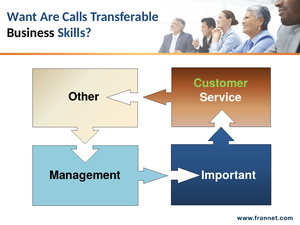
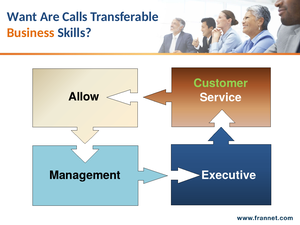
Business colour: black -> orange (31, 33)
Other: Other -> Allow (84, 97)
Important: Important -> Executive (229, 175)
